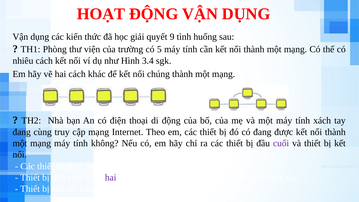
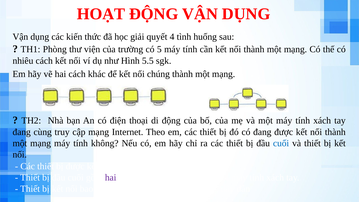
9: 9 -> 4 (172, 37)
3.4: 3.4 -> 5.5 (148, 61)
cuối colour: purple -> blue (281, 143)
